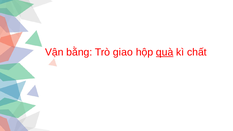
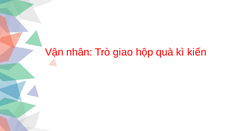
bằng: bằng -> nhân (79, 52)
quà underline: present -> none (165, 52)
chất: chất -> kiến (197, 52)
